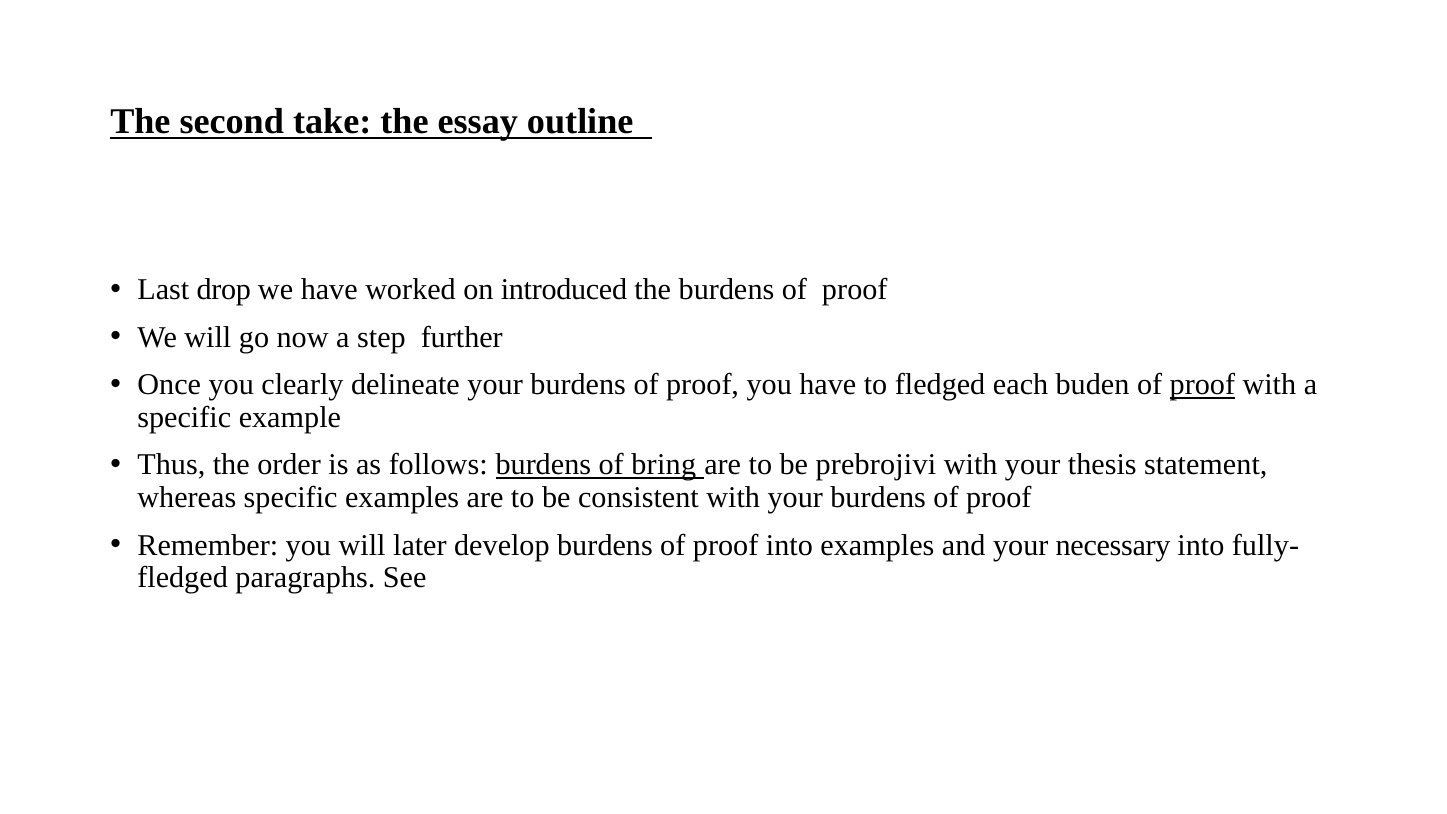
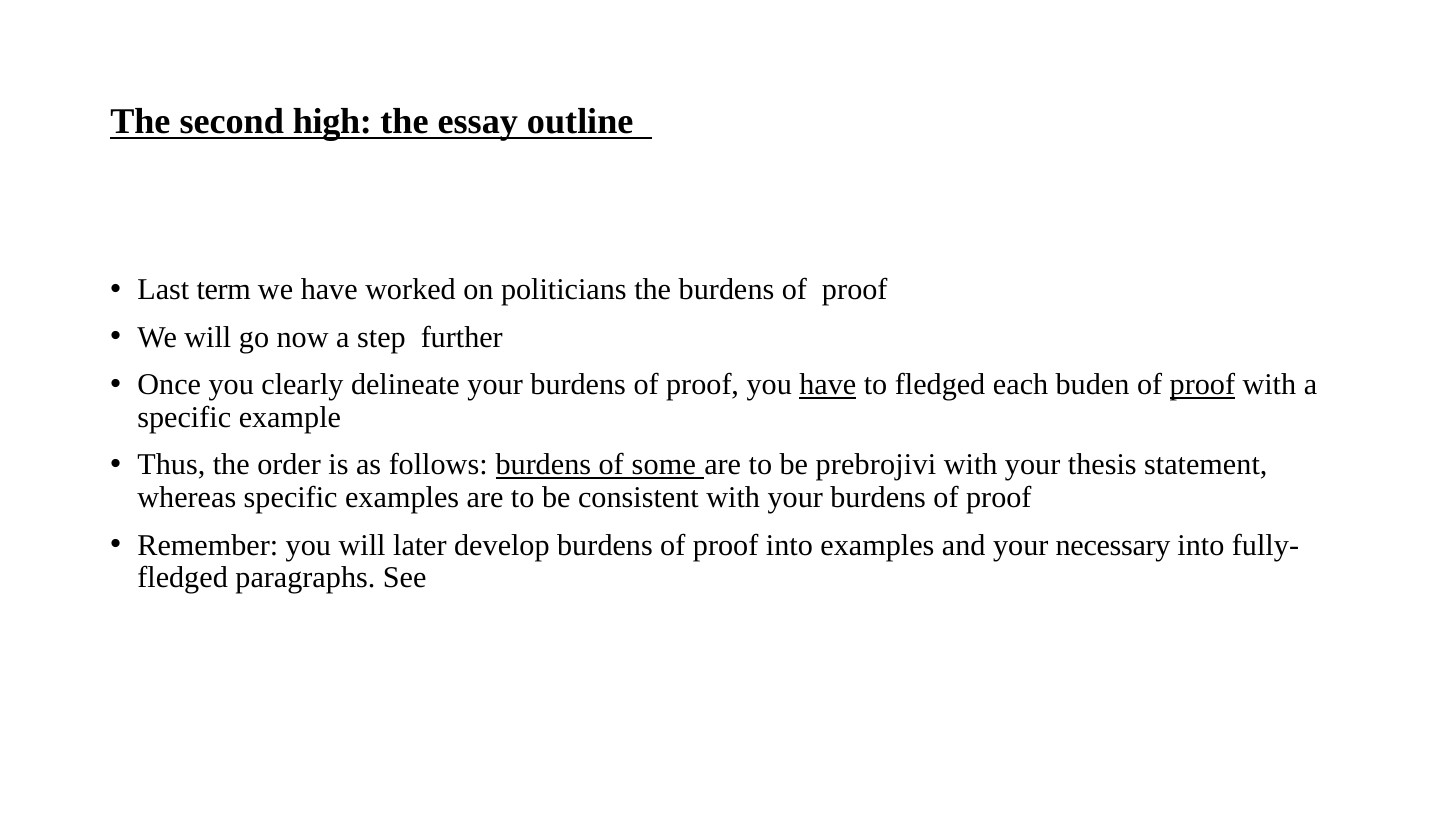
take: take -> high (332, 122)
drop: drop -> term (224, 289)
introduced: introduced -> politicians (564, 289)
have underline: none -> present (828, 385)
bring: bring -> some (664, 465)
